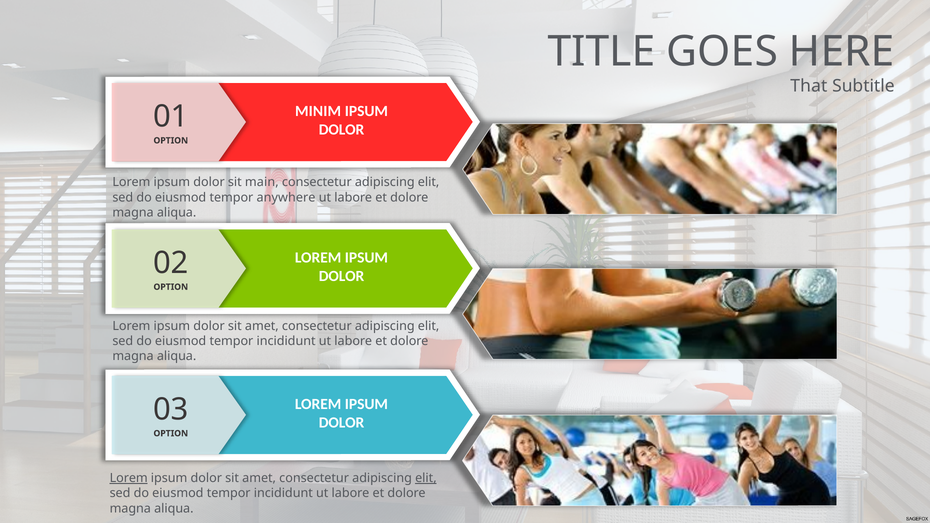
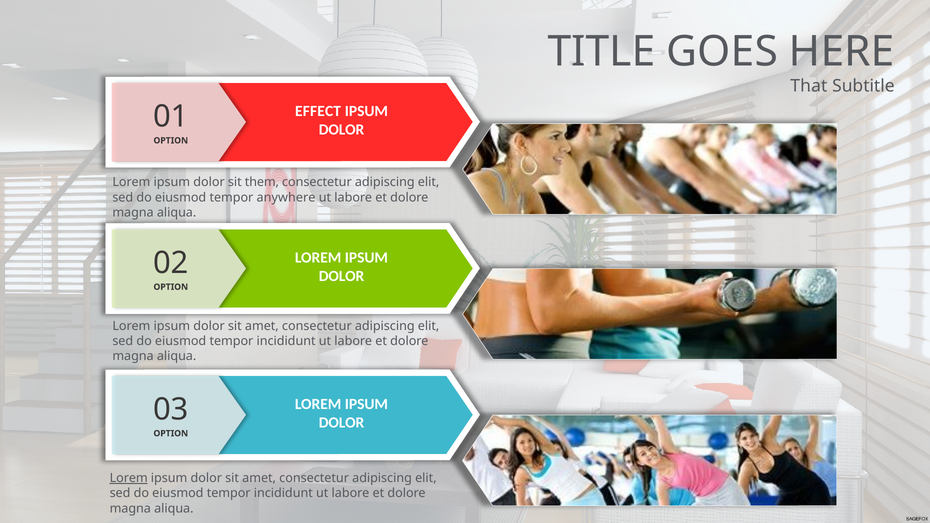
MINIM: MINIM -> EFFECT (318, 111)
main: main -> them (262, 182)
elit underline: present -> none (426, 478)
